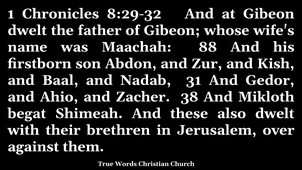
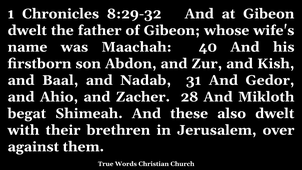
88: 88 -> 40 (208, 47)
38: 38 -> 28 (190, 97)
